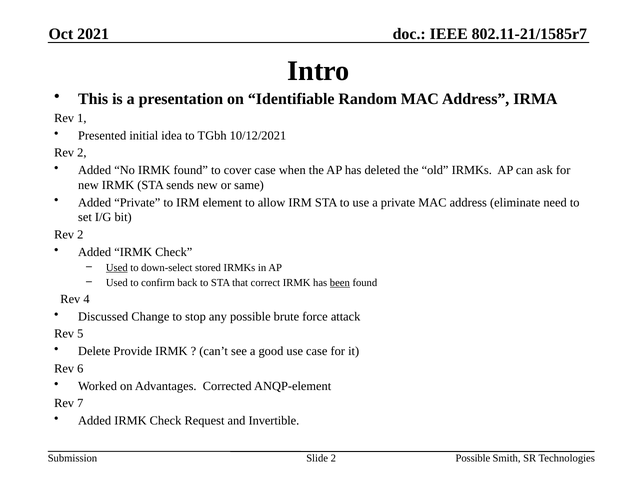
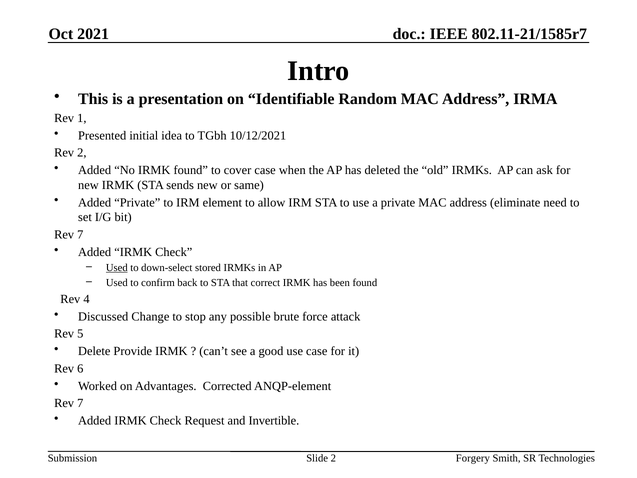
2: 2 -> 7 (80, 235)
been underline: present -> none (340, 283)
Possible: Possible -> Forgery (473, 458)
